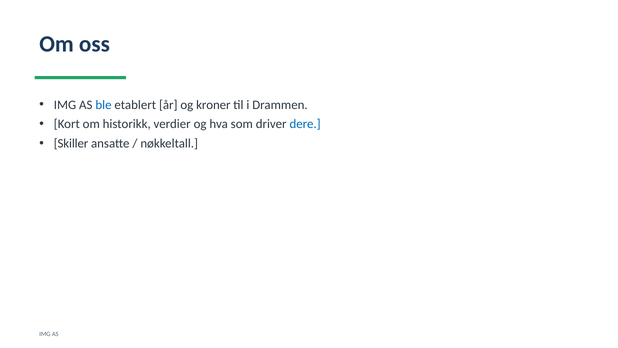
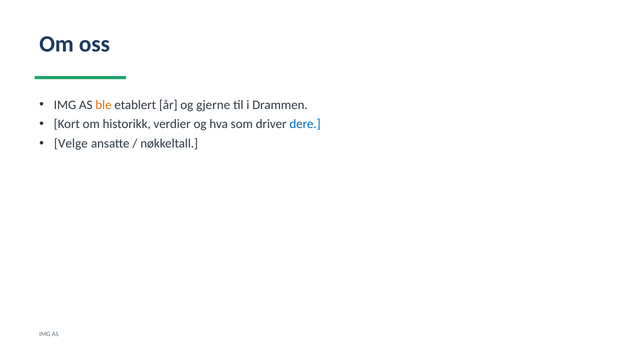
ble colour: blue -> orange (103, 105)
kroner: kroner -> gjerne (213, 105)
Skiller: Skiller -> Velge (71, 143)
